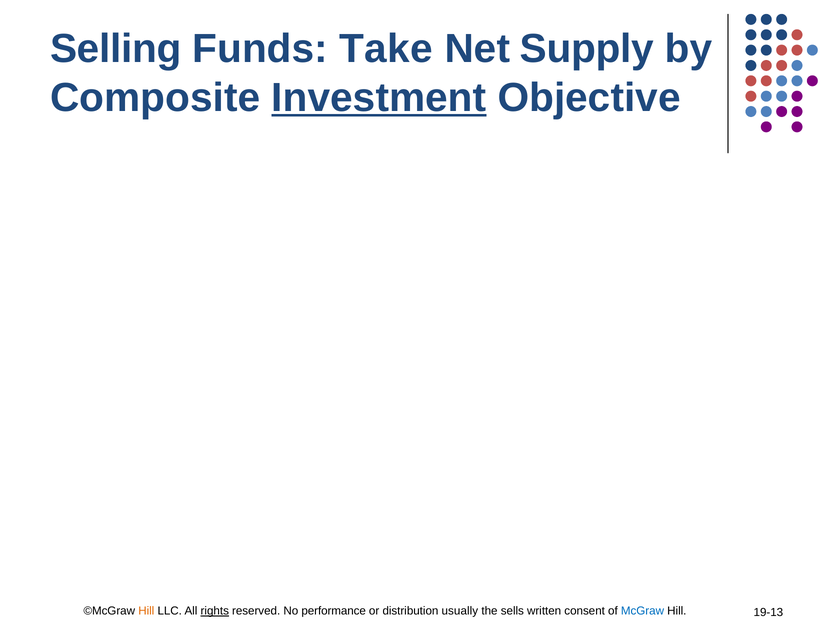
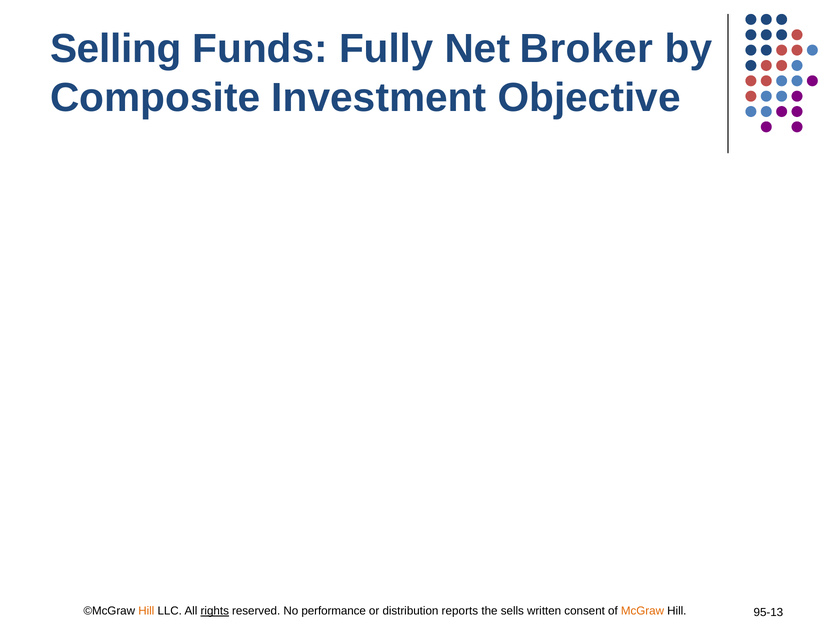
Take: Take -> Fully (386, 49)
Supply: Supply -> Broker (586, 49)
Investment underline: present -> none (379, 98)
usually: usually -> reports (460, 611)
McGraw colour: blue -> orange (642, 611)
19-13: 19-13 -> 95-13 (768, 613)
